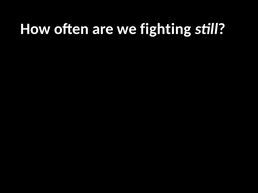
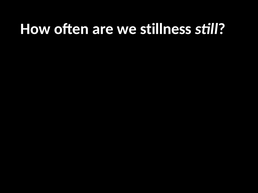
fighting: fighting -> stillness (166, 29)
